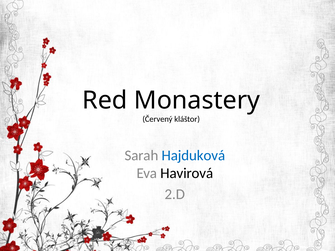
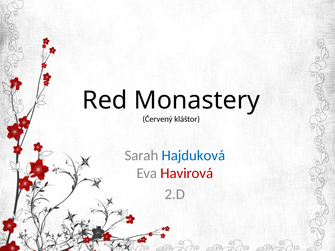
Havirová colour: black -> red (187, 173)
